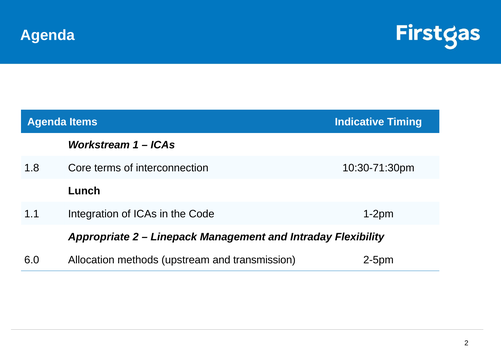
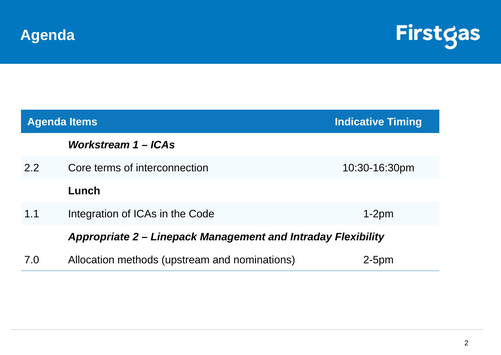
1.8: 1.8 -> 2.2 (32, 168)
10:30-71:30pm: 10:30-71:30pm -> 10:30-16:30pm (378, 168)
6.0: 6.0 -> 7.0 (32, 259)
transmission: transmission -> nominations (264, 259)
